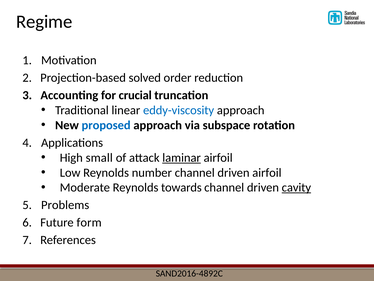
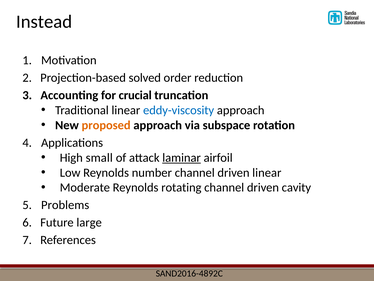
Regime: Regime -> Instead (44, 22)
proposed colour: blue -> orange (106, 125)
driven airfoil: airfoil -> linear (267, 172)
towards: towards -> rotating (181, 187)
cavity underline: present -> none (296, 187)
form: form -> large (89, 222)
